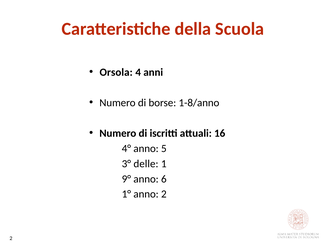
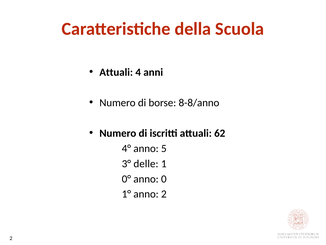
Orsola: Orsola -> Attuali (116, 72)
1-8/anno: 1-8/anno -> 8-8/anno (199, 103)
16: 16 -> 62 (220, 133)
9°: 9° -> 0° (126, 179)
6: 6 -> 0 (164, 179)
